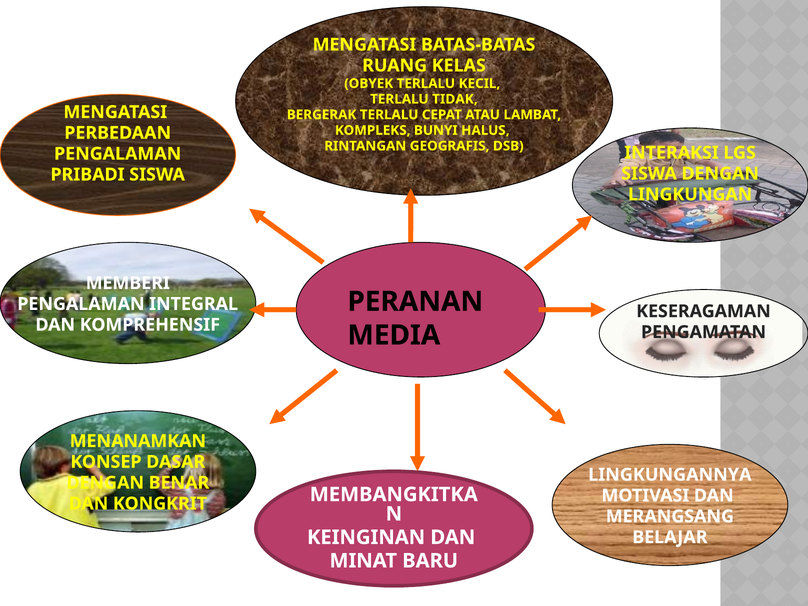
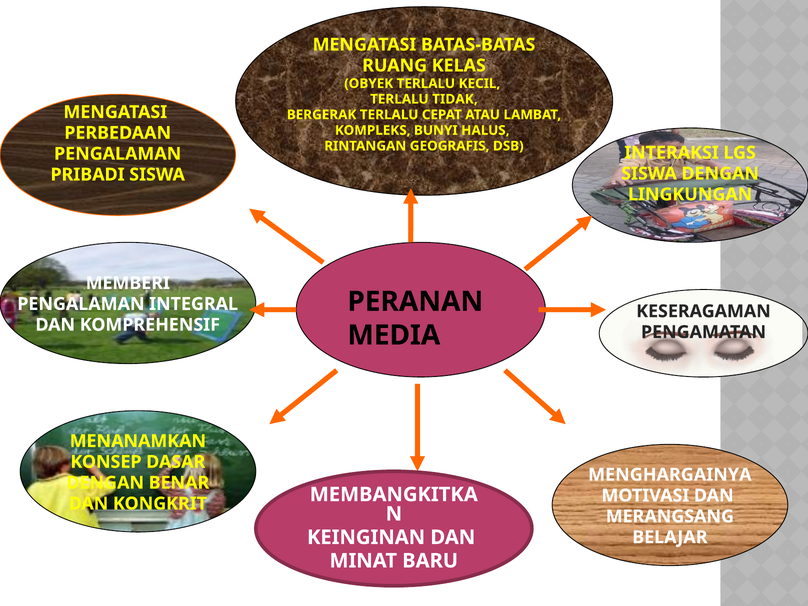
LINGKUNGANNYA: LINGKUNGANNYA -> MENGHARGAINYA (670, 475)
